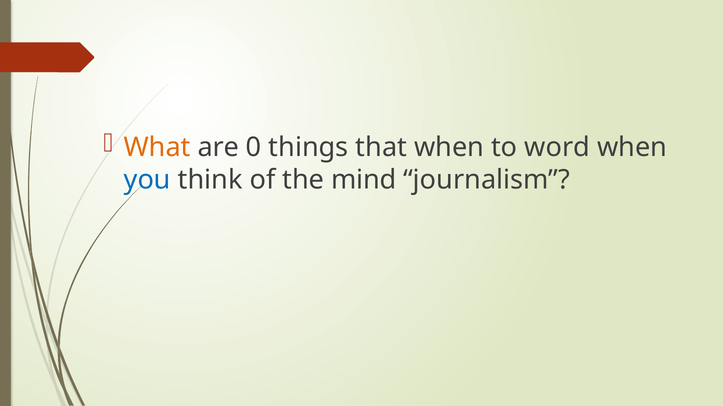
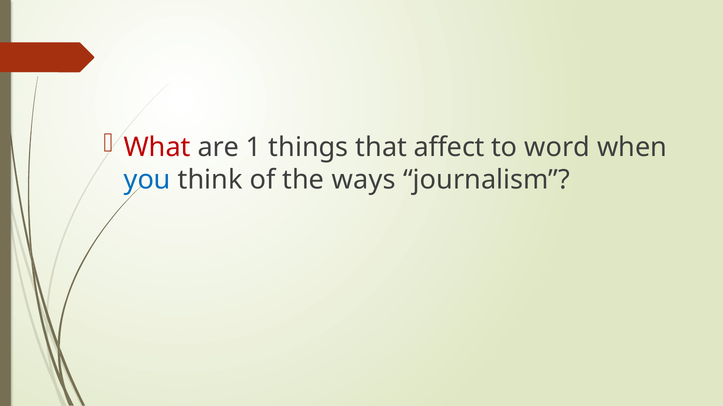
What colour: orange -> red (157, 147)
0: 0 -> 1 (254, 147)
that when: when -> affect (449, 147)
mind: mind -> ways (364, 180)
